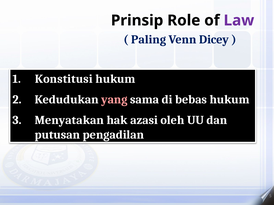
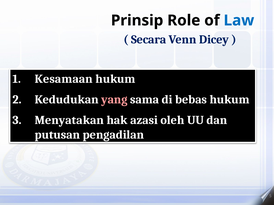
Law colour: purple -> blue (239, 20)
Paling: Paling -> Secara (149, 40)
Konstitusi: Konstitusi -> Kesamaan (64, 79)
